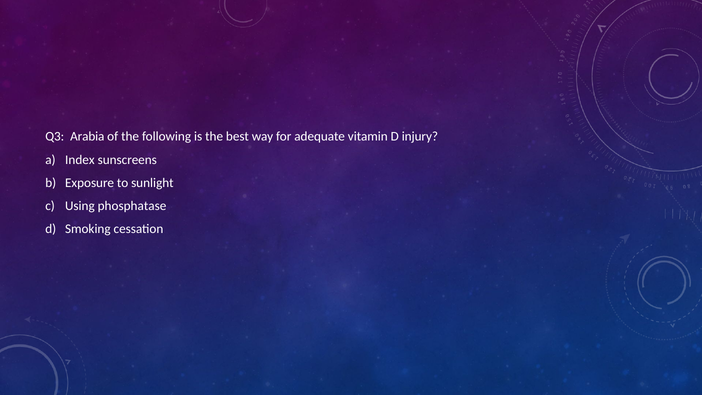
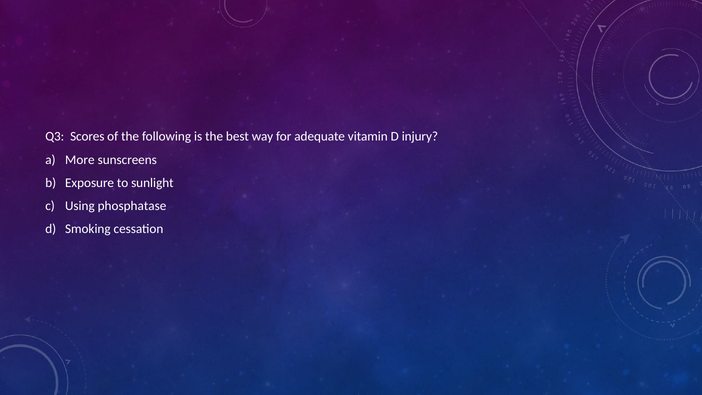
Arabia: Arabia -> Scores (87, 137)
Index: Index -> More (80, 160)
